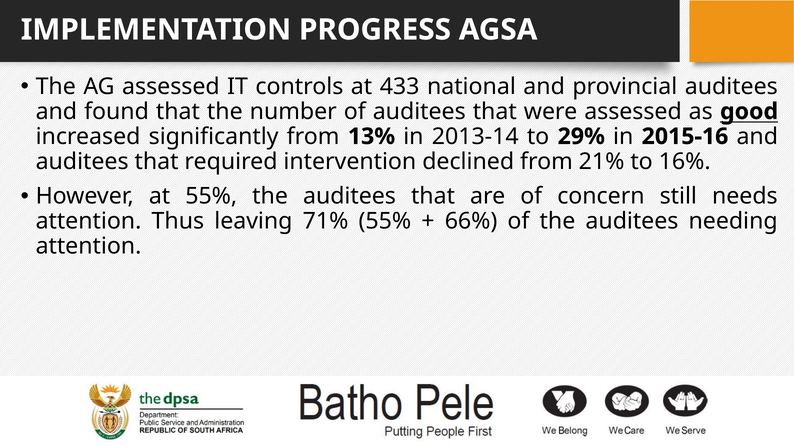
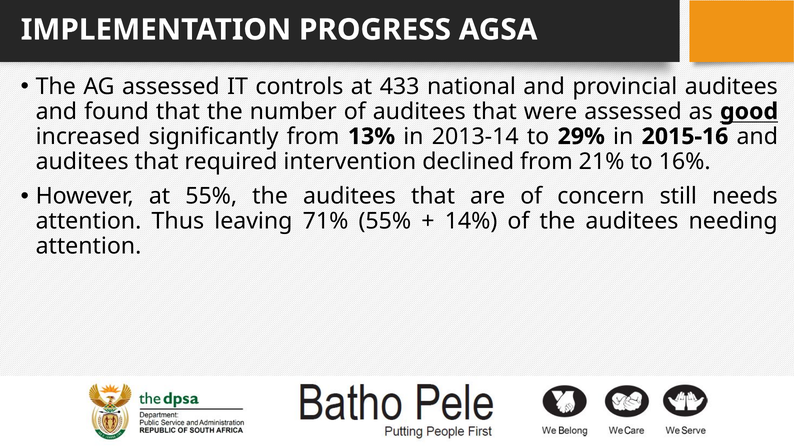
66%: 66% -> 14% (471, 222)
